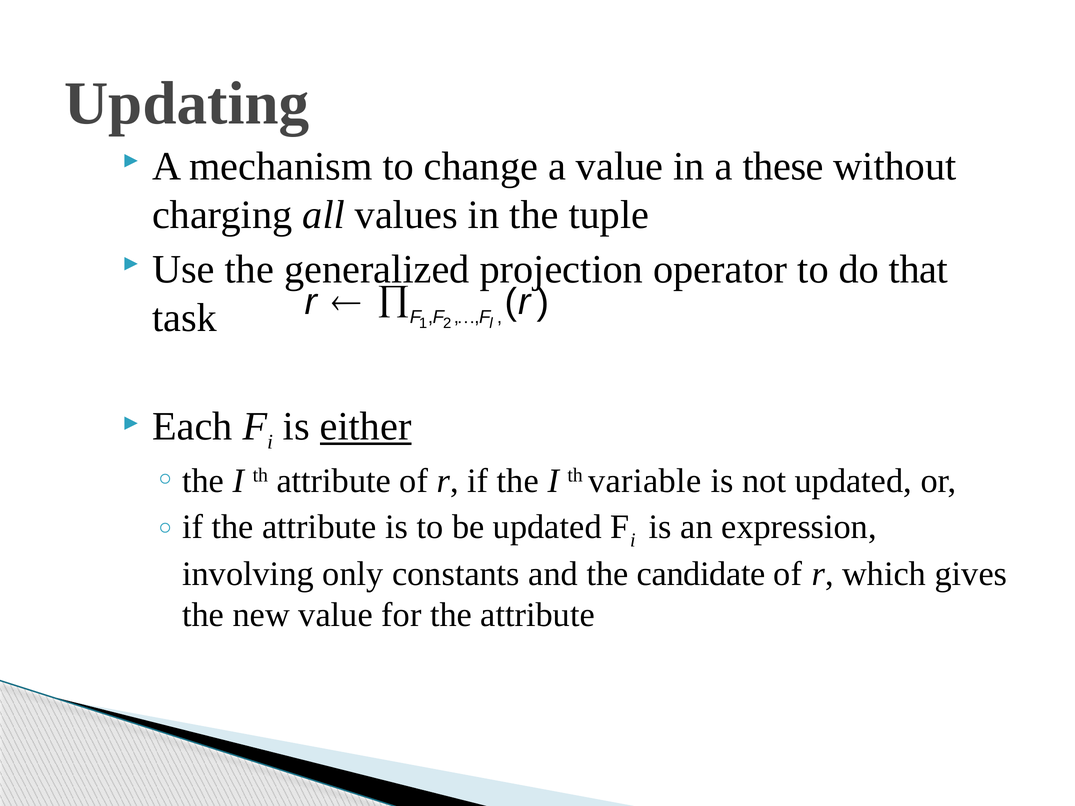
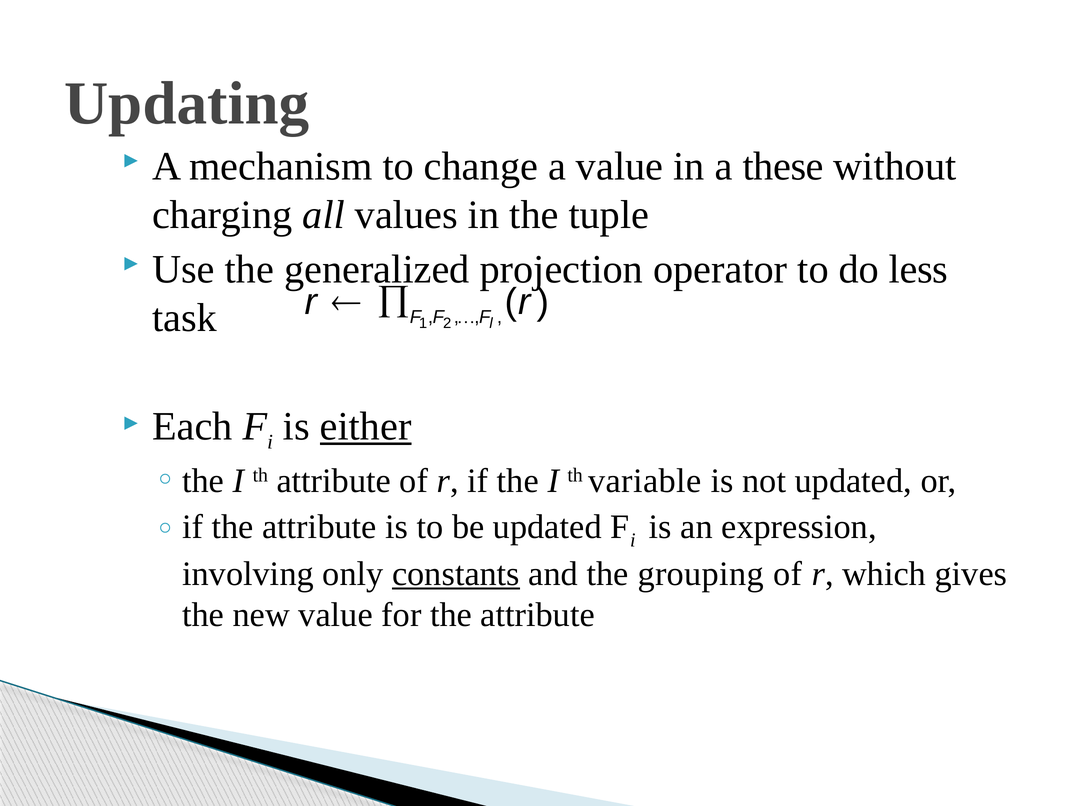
that: that -> less (918, 269)
constants underline: none -> present (456, 574)
candidate: candidate -> grouping (701, 574)
